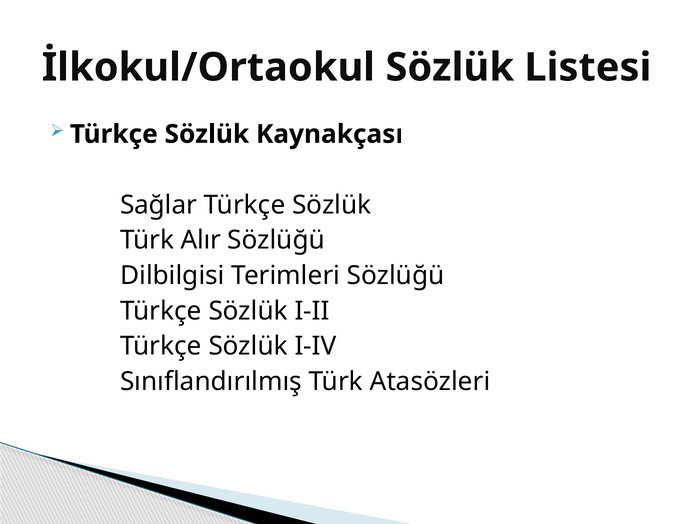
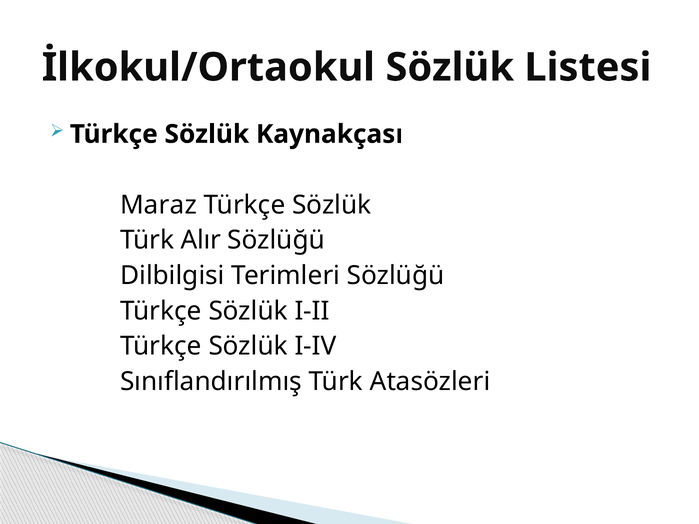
Sağlar: Sağlar -> Maraz (158, 205)
